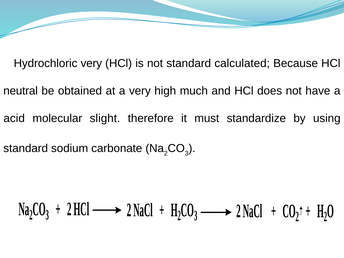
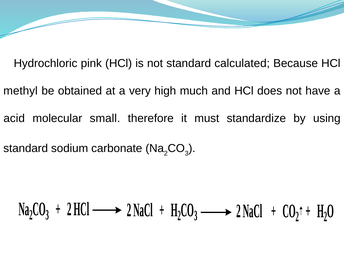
Hydrochloric very: very -> pink (91, 63)
neutral: neutral -> methyl (21, 91)
slight: slight -> small (105, 118)
